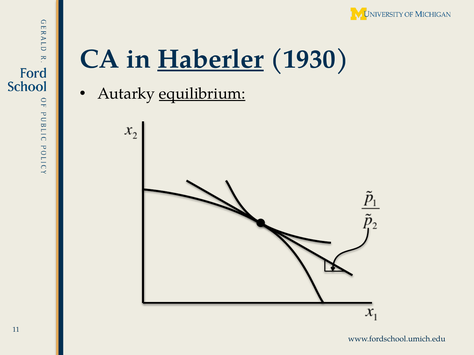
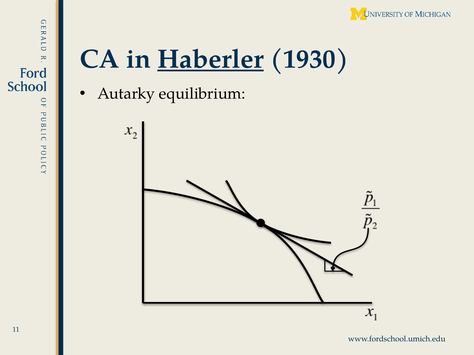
equilibrium underline: present -> none (202, 94)
